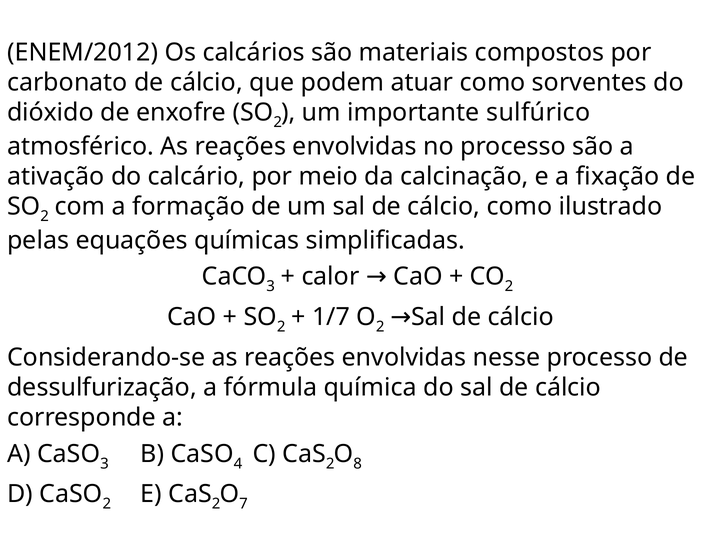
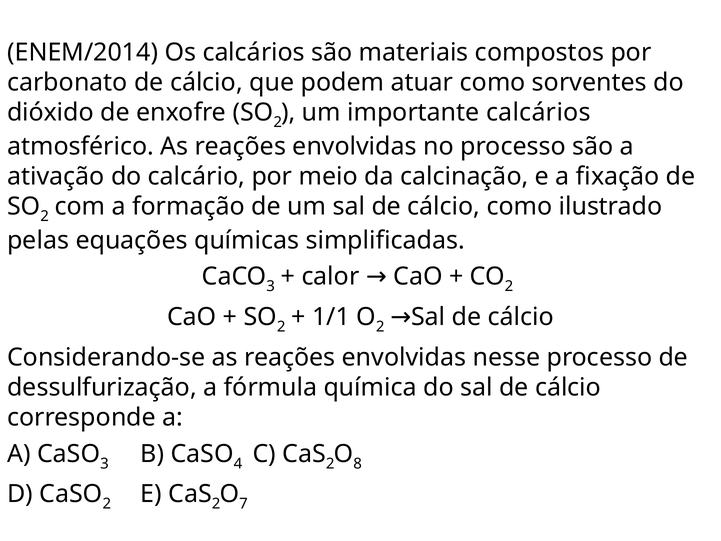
ENEM/2012: ENEM/2012 -> ENEM/2014 (83, 52)
importante sulfúrico: sulfúrico -> calcários (538, 112)
1/7: 1/7 -> 1/1 (331, 317)
